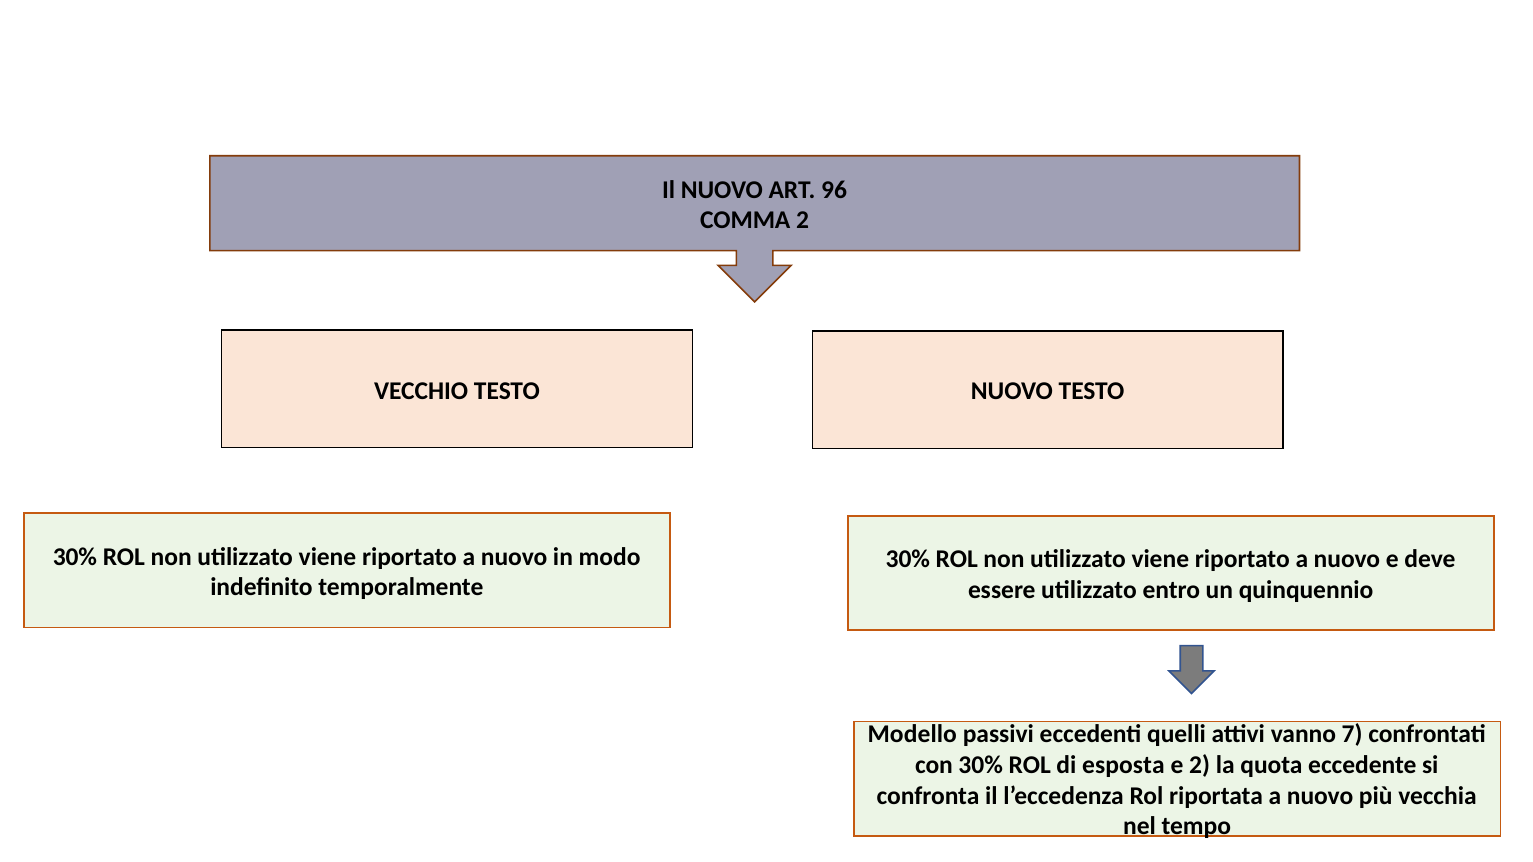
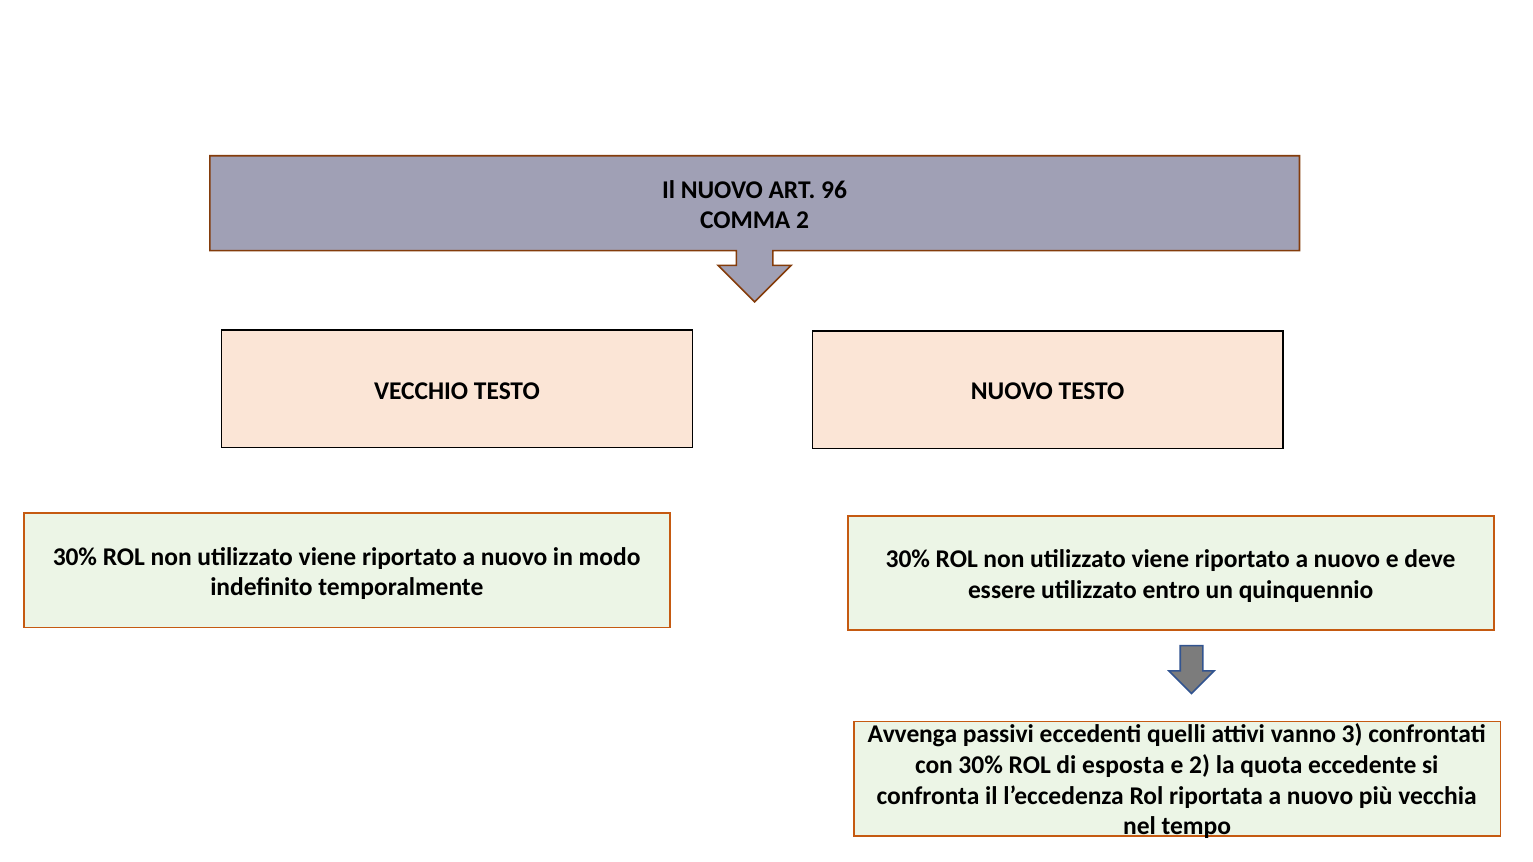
Modello: Modello -> Avvenga (912, 735)
7: 7 -> 3 (1352, 735)
